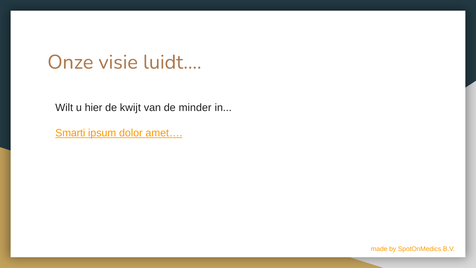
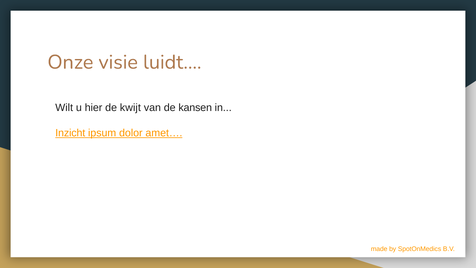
minder: minder -> kansen (195, 107)
Smarti: Smarti -> Inzicht (70, 133)
